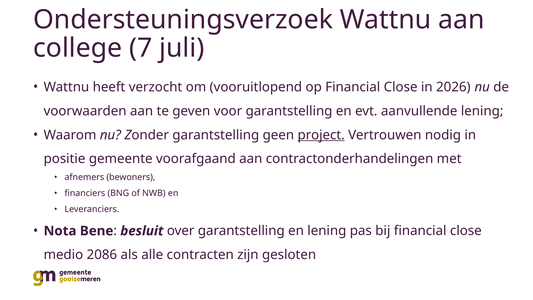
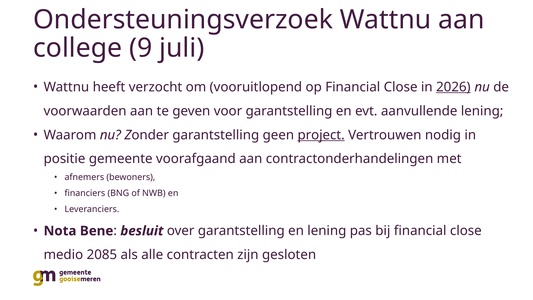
7: 7 -> 9 (141, 48)
2026 underline: none -> present (453, 87)
2086: 2086 -> 2085 (102, 255)
